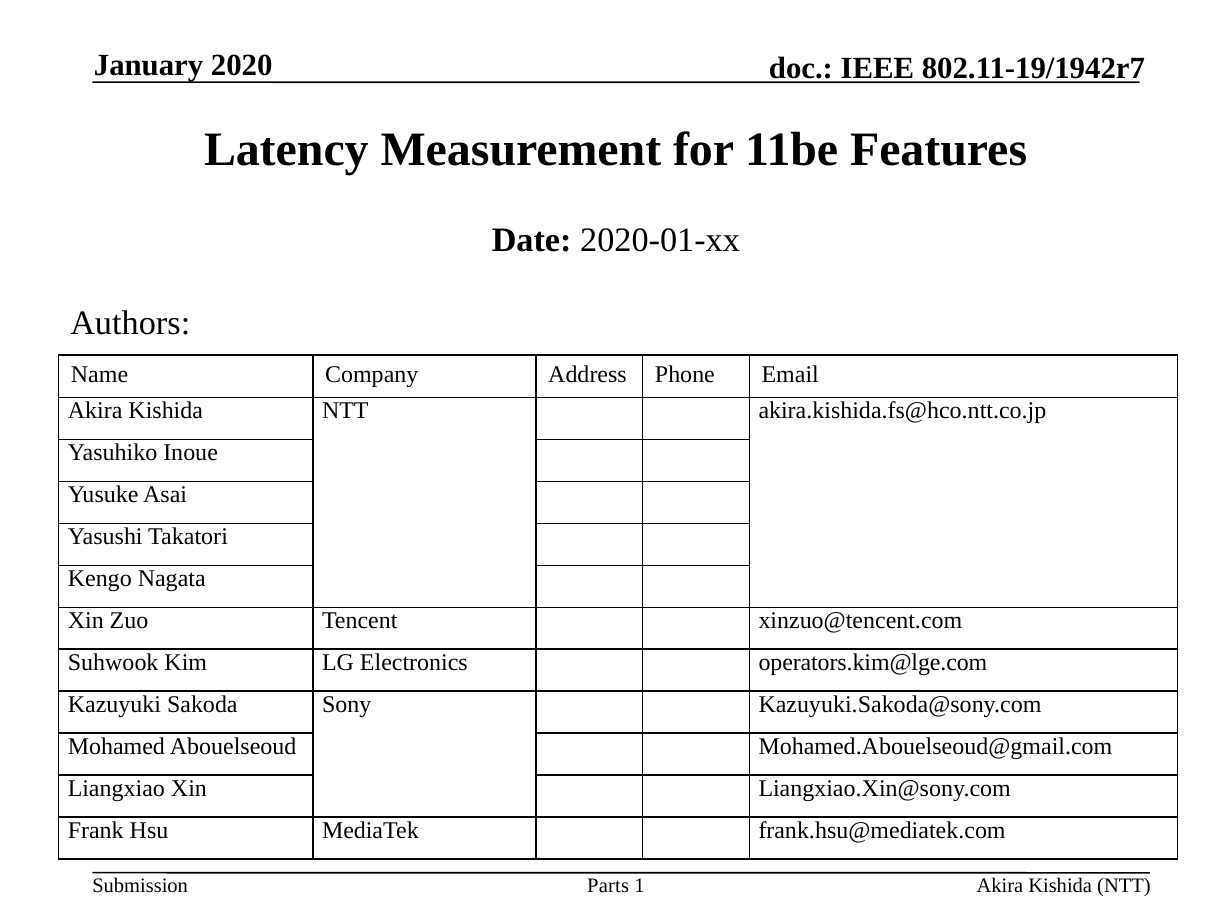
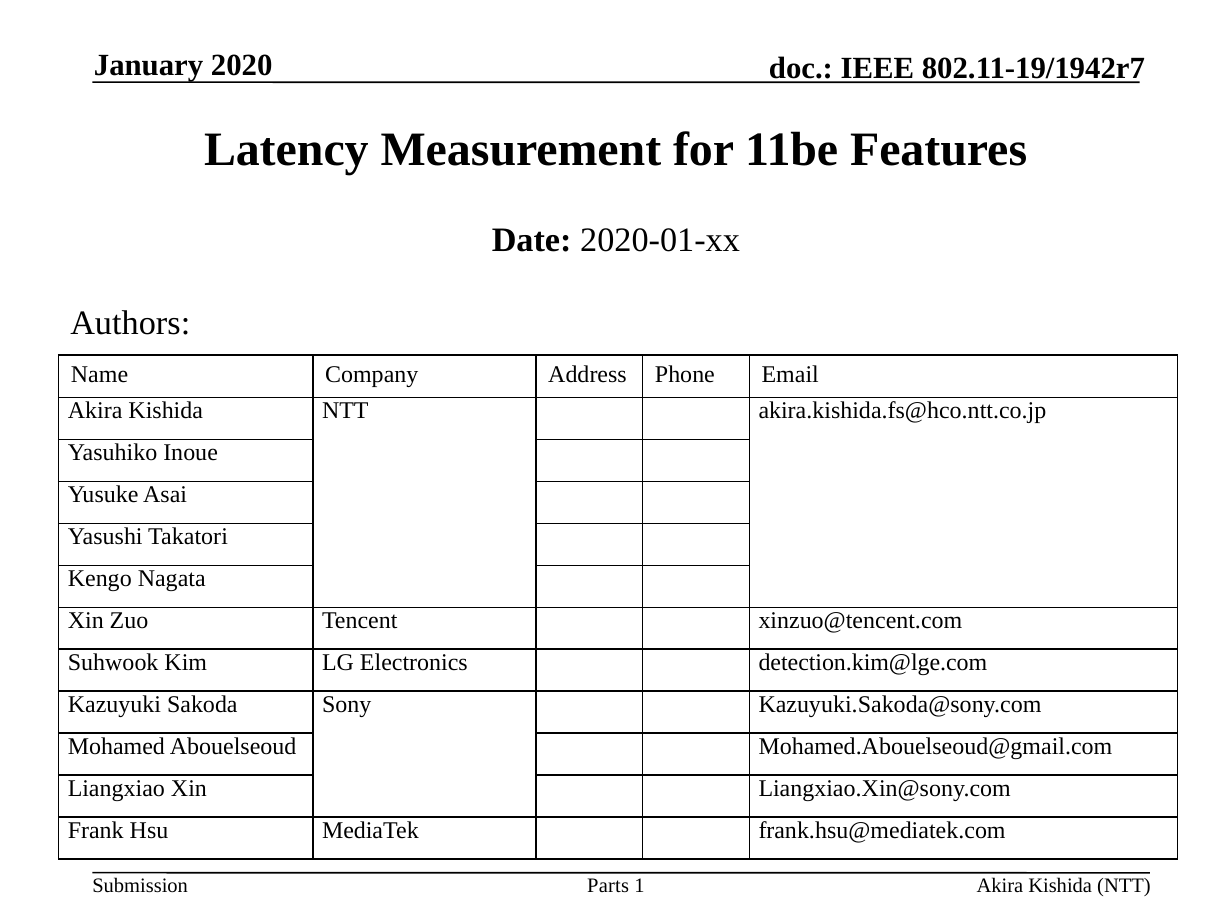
operators.kim@lge.com: operators.kim@lge.com -> detection.kim@lge.com (873, 663)
